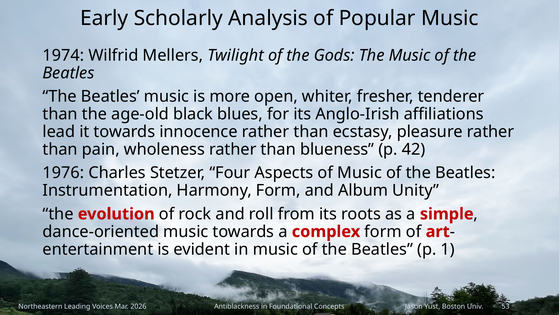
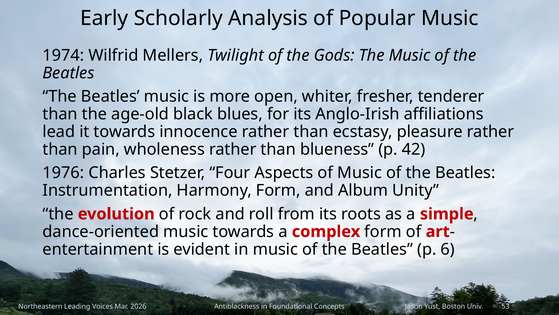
1: 1 -> 6 (448, 249)
